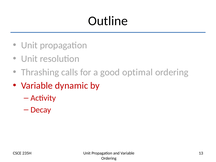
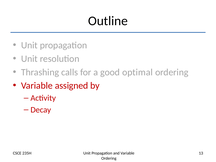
dynamic: dynamic -> assigned (72, 86)
